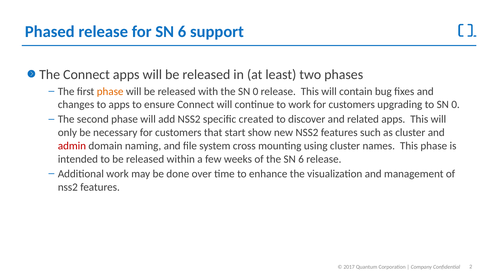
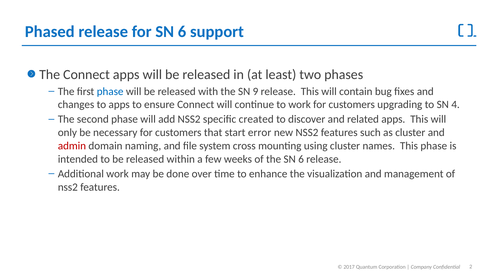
phase colour: orange -> blue (110, 91)
the SN 0: 0 -> 9 (256, 91)
to SN 0: 0 -> 4 (456, 105)
show: show -> error (260, 133)
